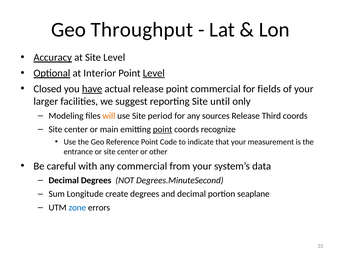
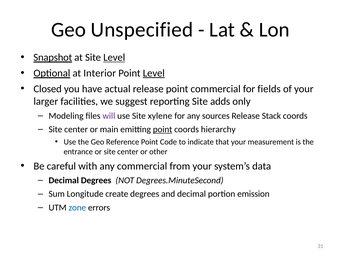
Throughput: Throughput -> Unspecified (142, 30)
Accuracy: Accuracy -> Snapshot (53, 57)
Level underline: none -> present (114, 57)
have underline: present -> none (92, 89)
until: until -> adds (220, 101)
will colour: orange -> purple (109, 116)
period: period -> xylene (160, 116)
Third: Third -> Stack (271, 116)
recognize: recognize -> hierarchy (218, 129)
seaplane: seaplane -> emission (253, 194)
